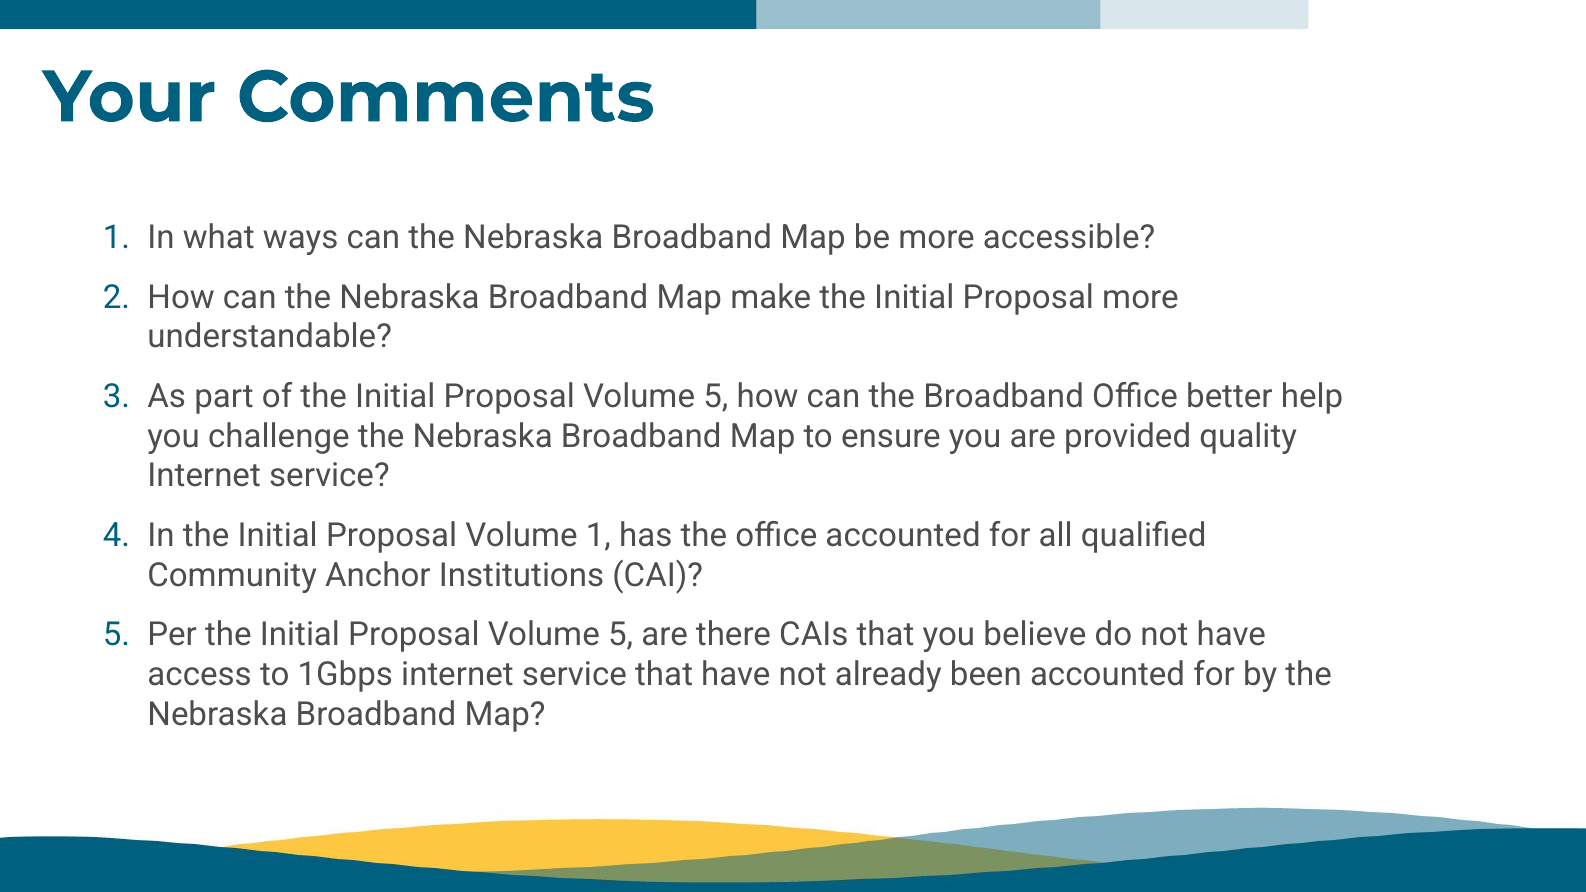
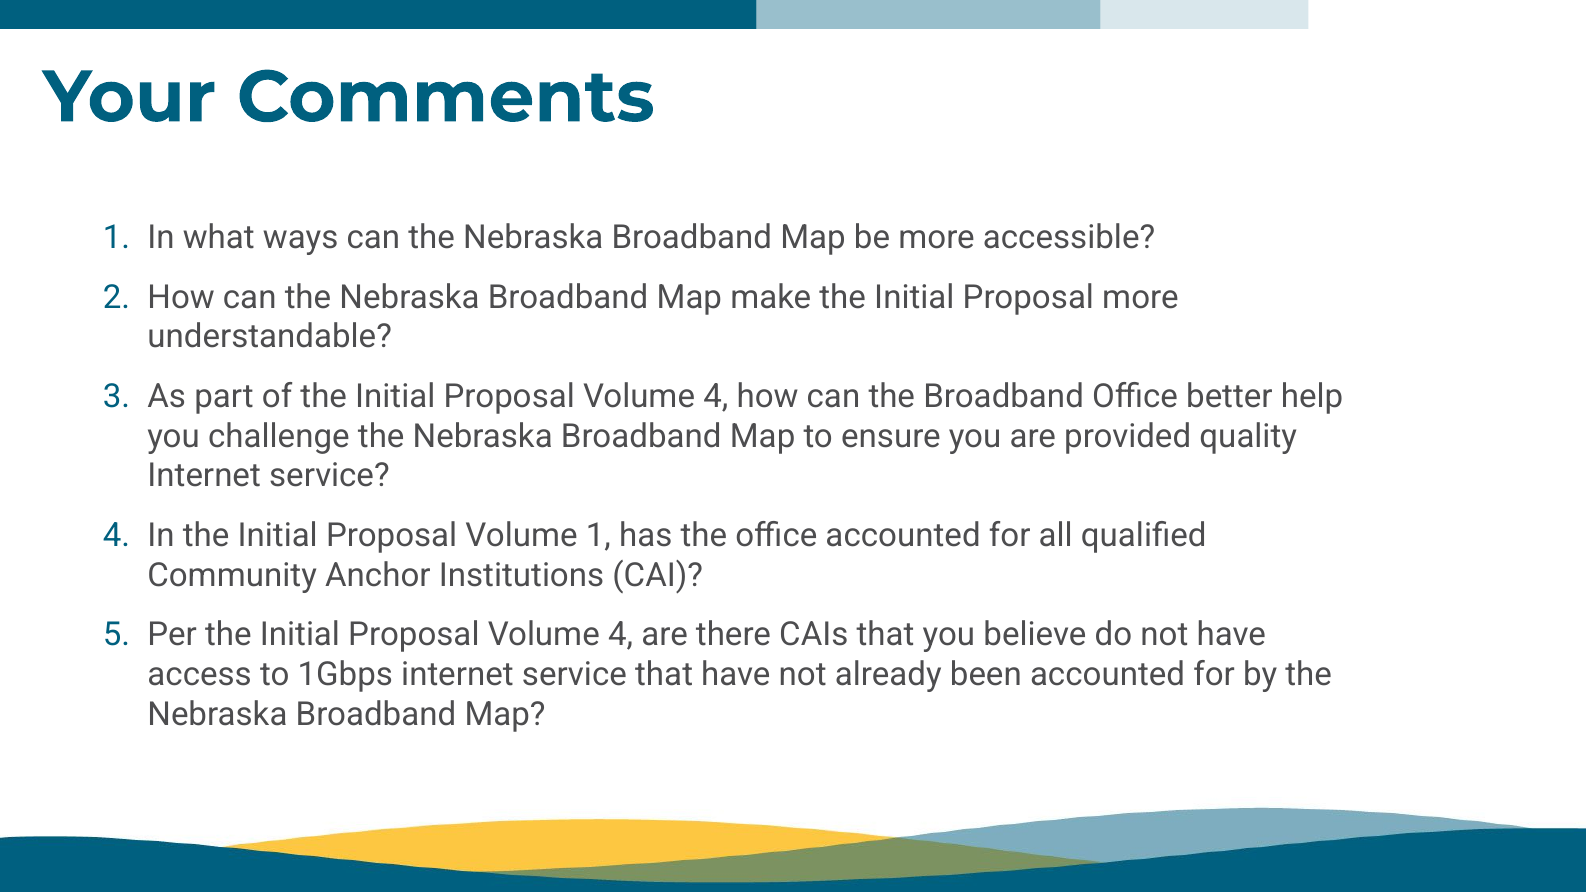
5: 5 -> 4 (716, 397)
5: 5 -> 4 (621, 635)
